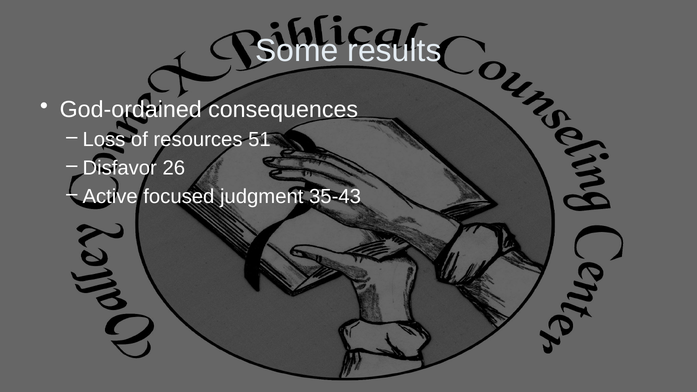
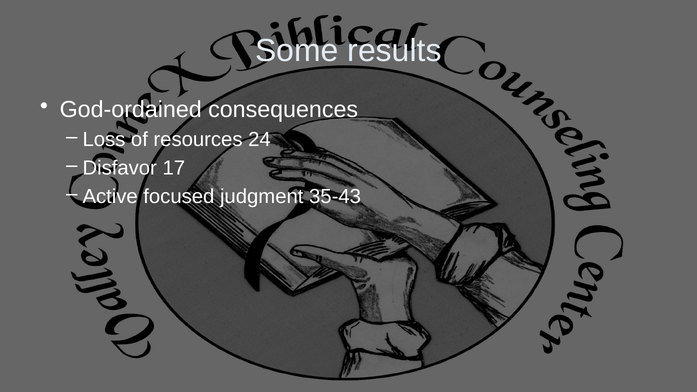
51: 51 -> 24 (259, 140)
26: 26 -> 17 (174, 168)
